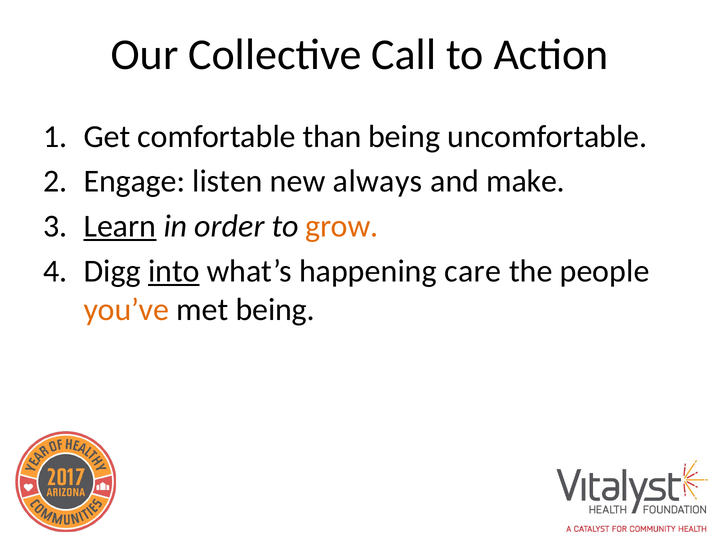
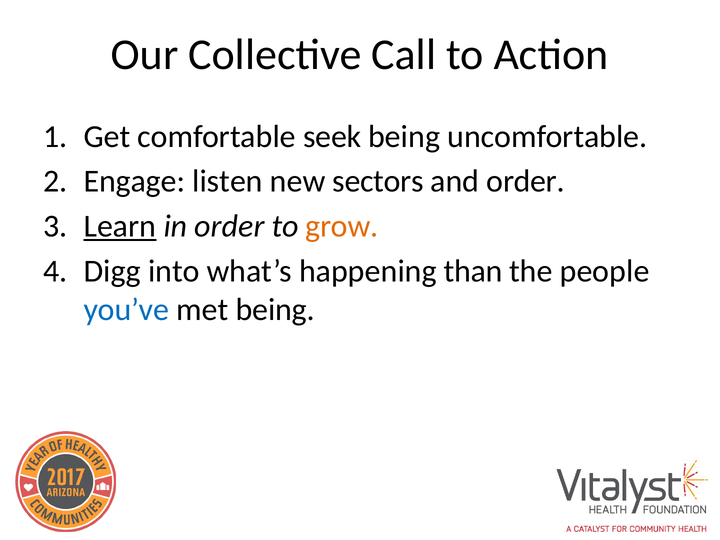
than: than -> seek (332, 137)
always: always -> sectors (378, 181)
and make: make -> order (526, 181)
into underline: present -> none (174, 271)
care: care -> than (473, 271)
you’ve colour: orange -> blue (126, 309)
